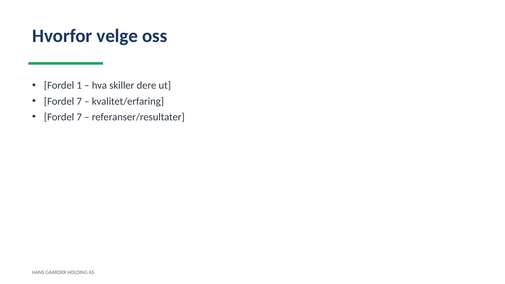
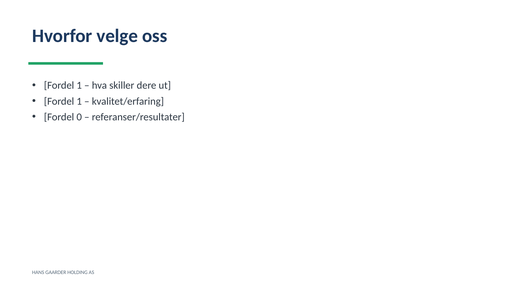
7: 7 -> 1 (79, 101)
7: 7 -> 0 (79, 117)
